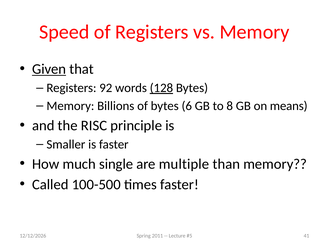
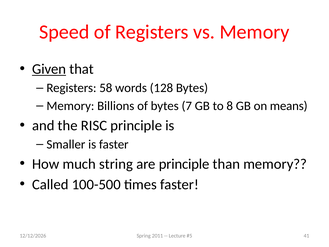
92: 92 -> 58 (106, 88)
128 underline: present -> none (161, 88)
6: 6 -> 7 (187, 106)
single: single -> string (116, 164)
are multiple: multiple -> principle (184, 164)
